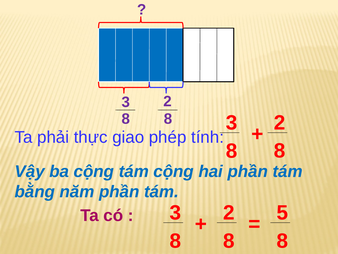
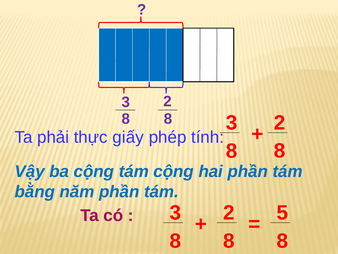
giao: giao -> giấy (128, 137)
